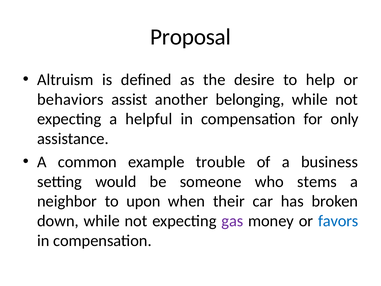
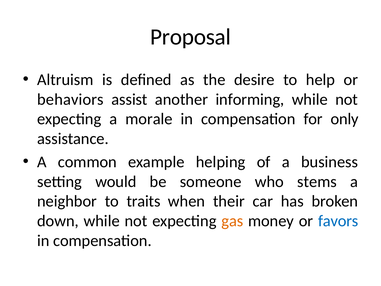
belonging: belonging -> informing (250, 99)
helpful: helpful -> morale (149, 119)
trouble: trouble -> helping (221, 162)
upon: upon -> traits (143, 201)
gas colour: purple -> orange (232, 221)
